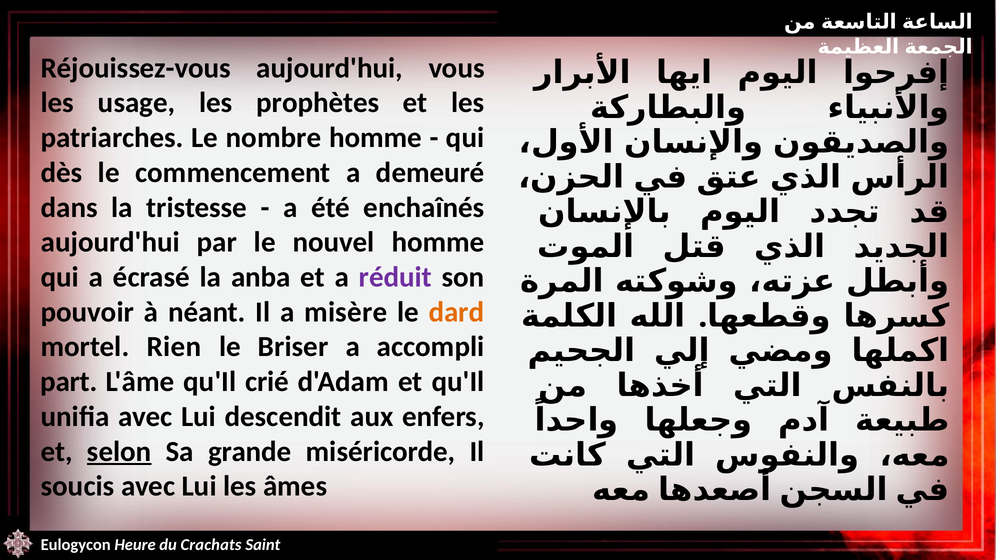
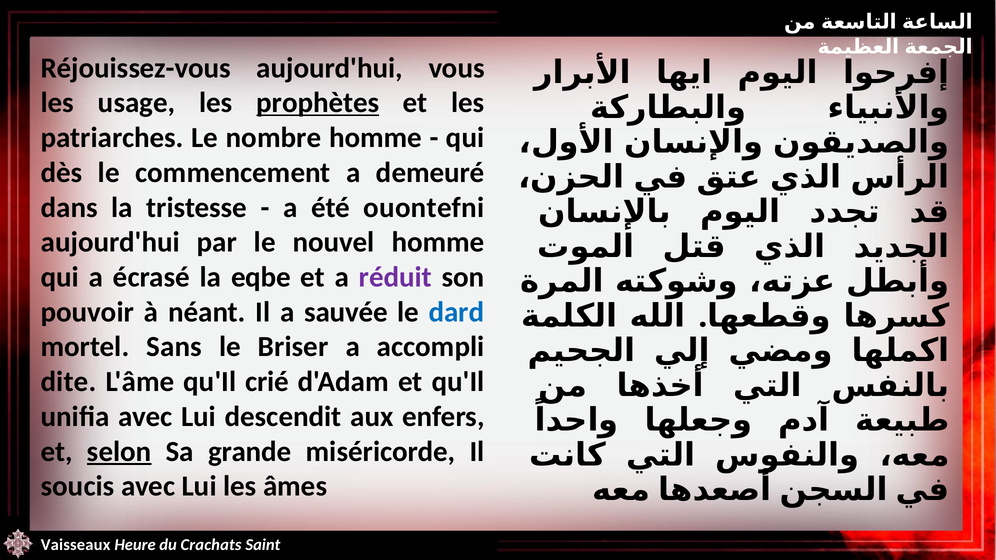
prophètes underline: none -> present (318, 103)
enchaînés: enchaînés -> ouontefni (424, 208)
anba: anba -> eqbe (261, 277)
misère: misère -> sauvée (346, 312)
dard colour: orange -> blue (457, 312)
Rien: Rien -> Sans (174, 347)
part: part -> dite (69, 382)
Eulogycon: Eulogycon -> Vaisseaux (76, 545)
